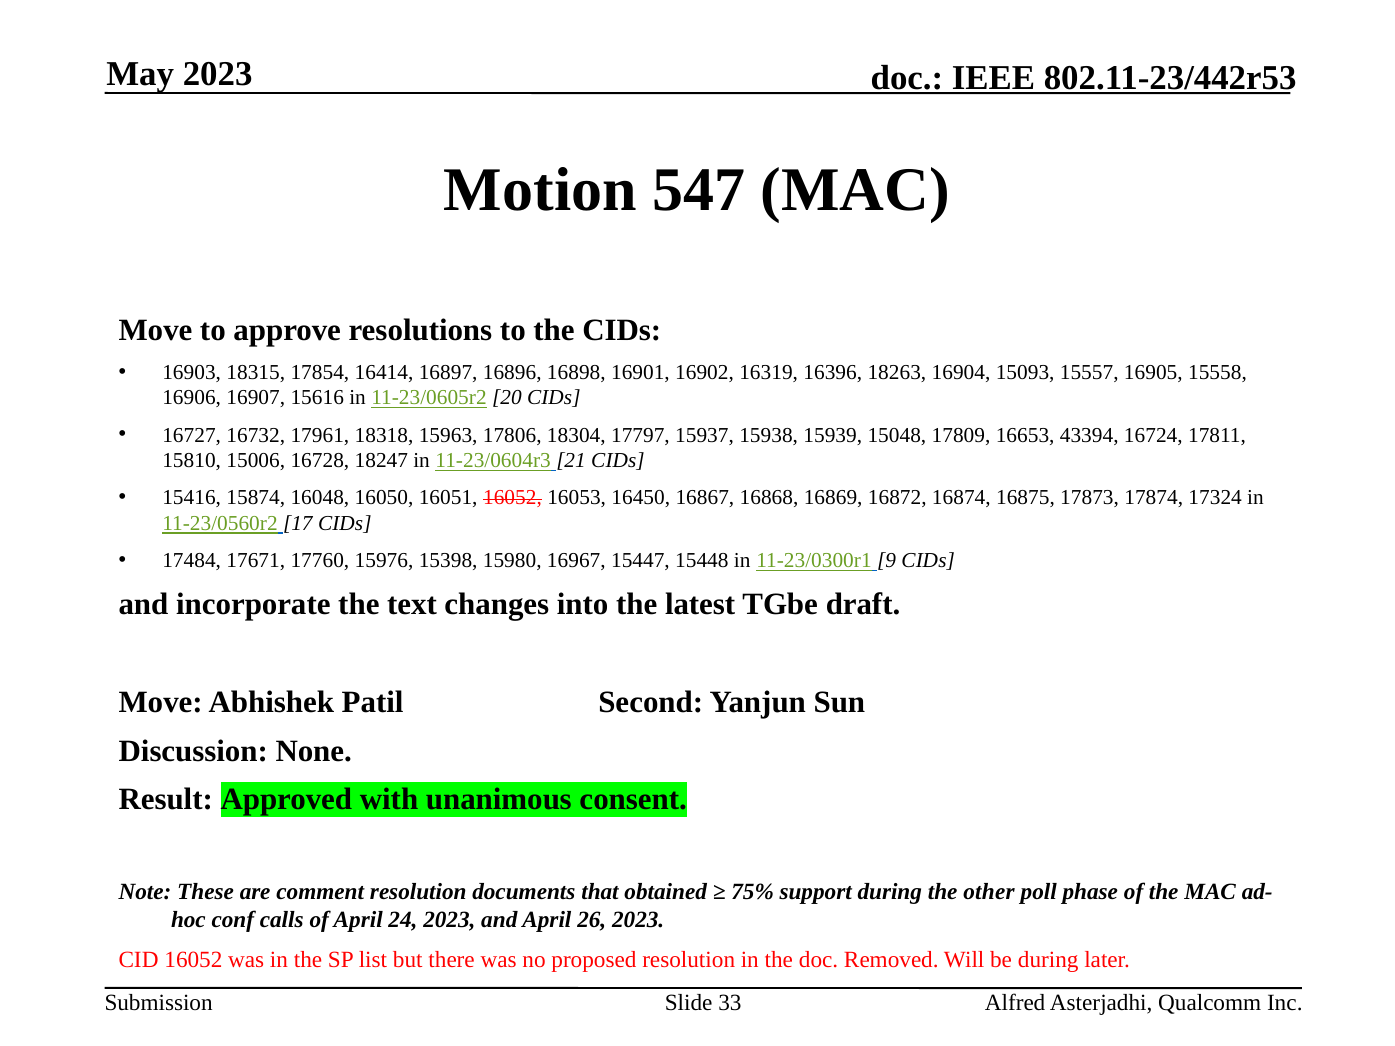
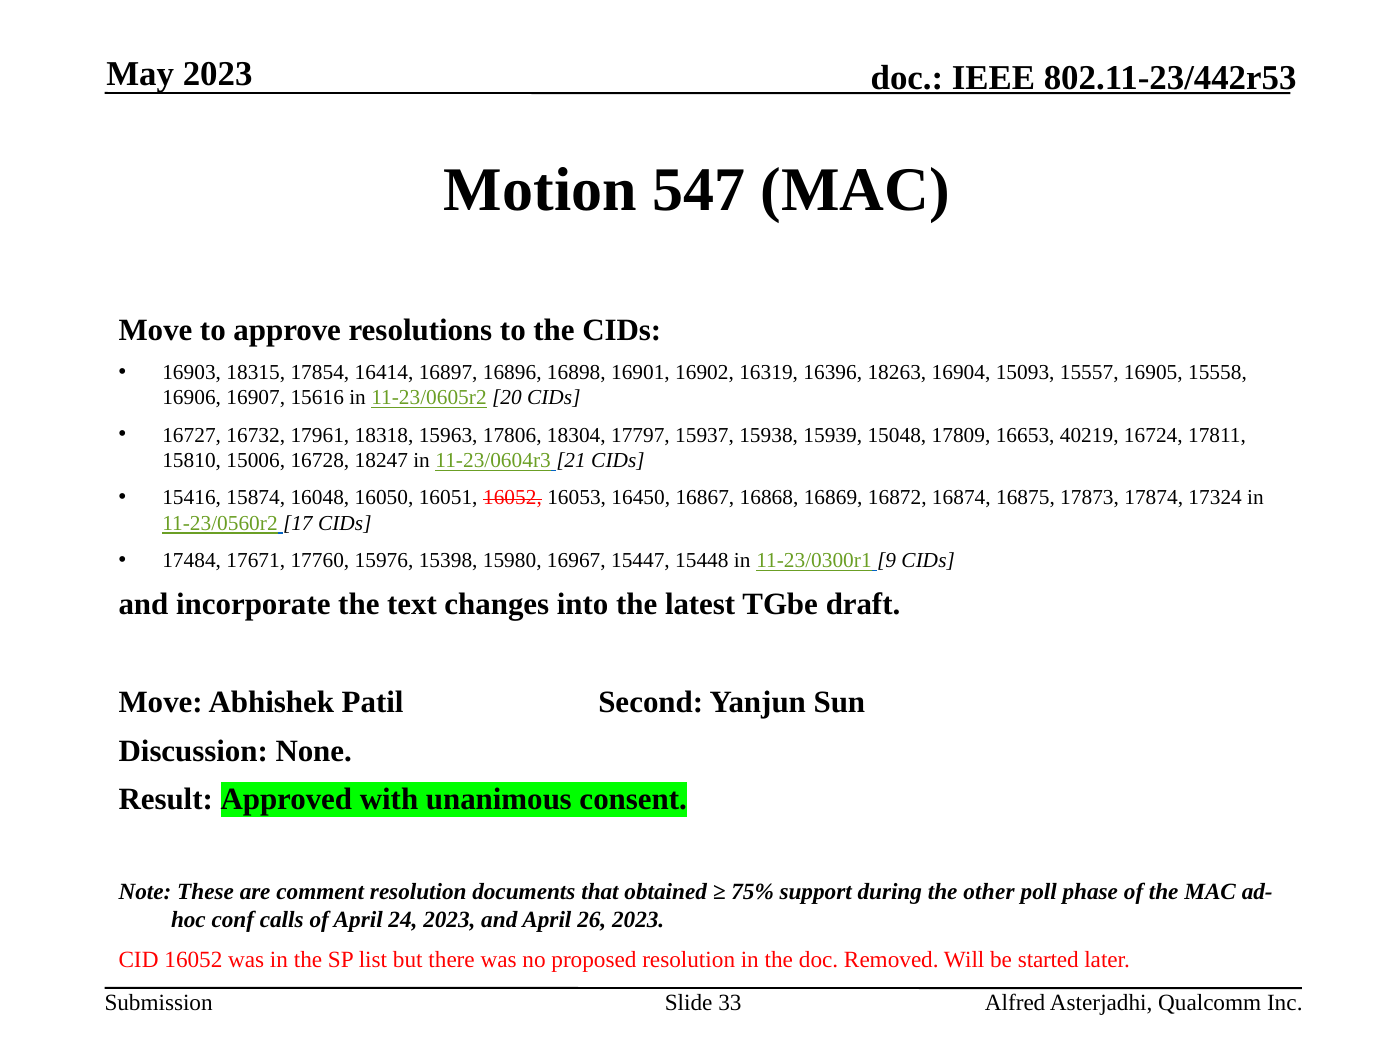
43394: 43394 -> 40219 (1089, 435)
be during: during -> started (1048, 960)
